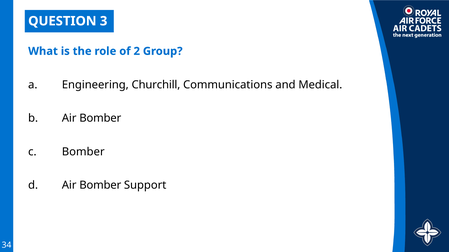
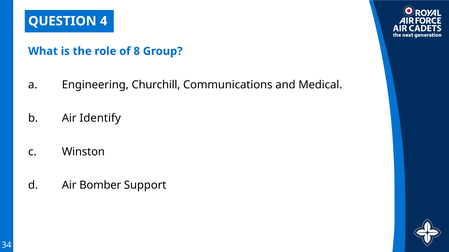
3: 3 -> 4 (104, 21)
2: 2 -> 8 (137, 51)
b Air Bomber: Bomber -> Identify (100, 118)
c Bomber: Bomber -> Winston (83, 152)
